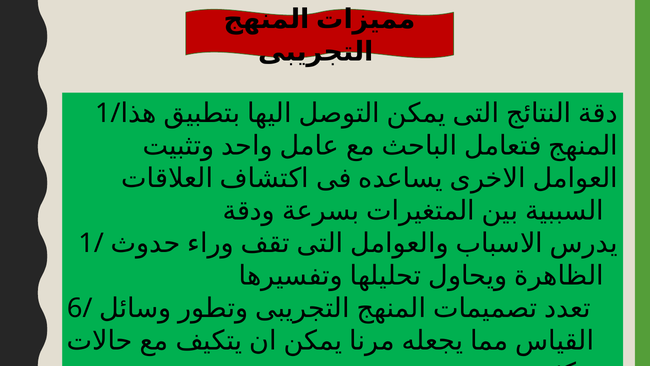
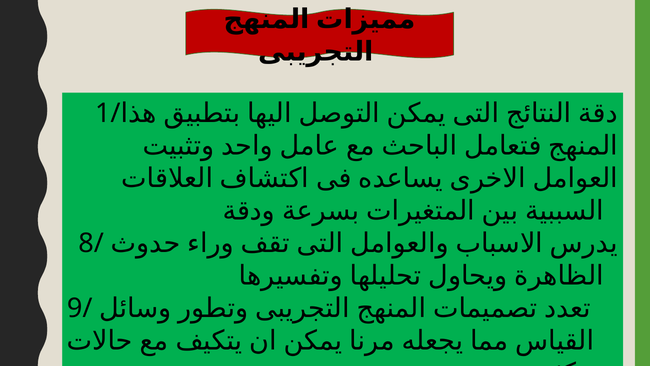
1/: 1/ -> 8/ (91, 243)
6/: 6/ -> 9/ (80, 308)
